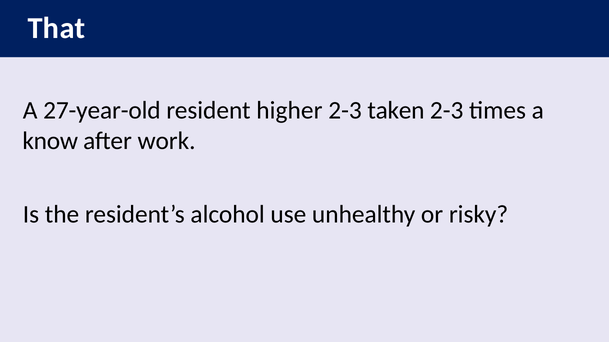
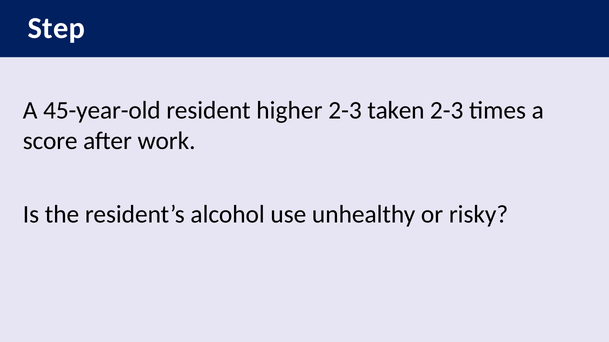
That: That -> Step (57, 28)
27-year-old: 27-year-old -> 45-year-old (102, 110)
know: know -> score (50, 141)
